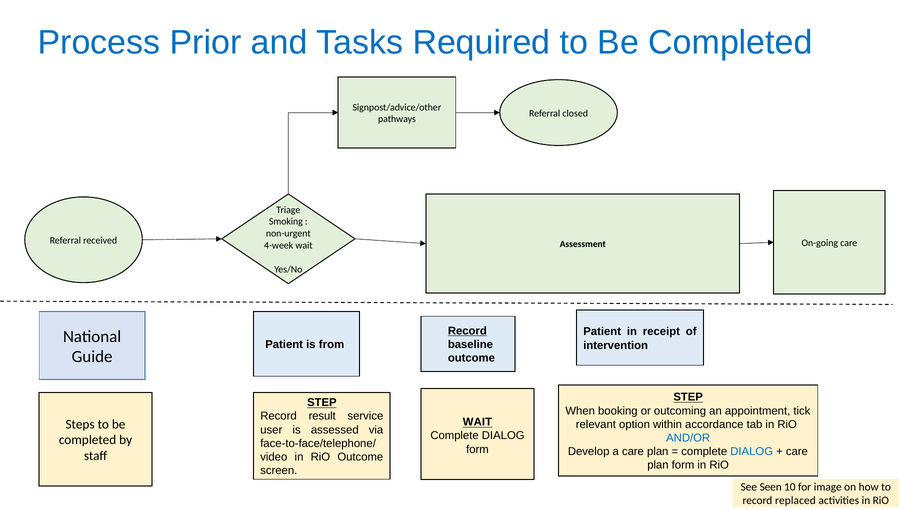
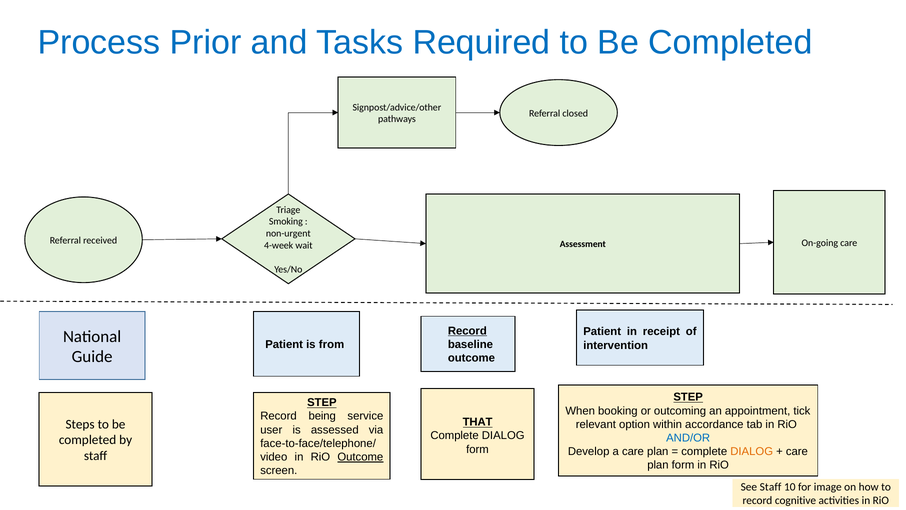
result: result -> being (322, 416)
WAIT: WAIT -> THAT (478, 422)
DIALOG colour: blue -> orange (752, 451)
Outcome underline: none -> present (360, 457)
See Seen: Seen -> Staff (771, 487)
replaced: replaced -> cognitive (795, 500)
